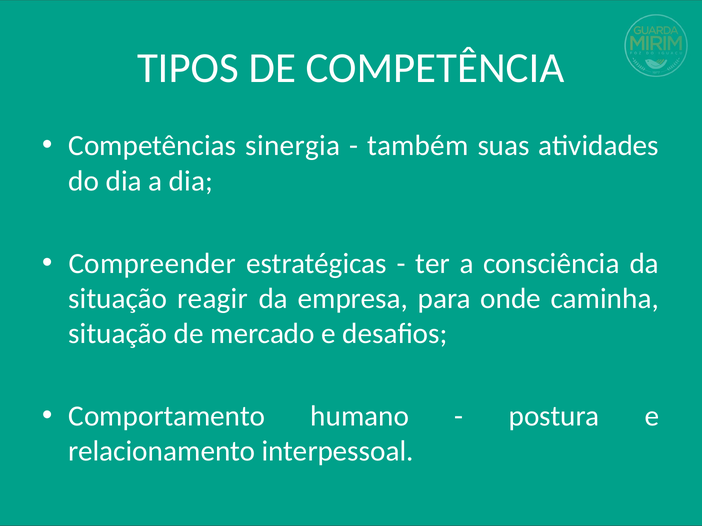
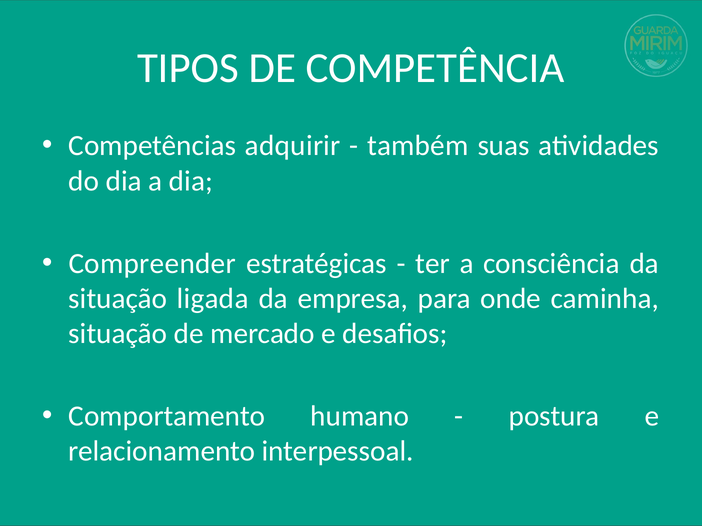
sinergia: sinergia -> adquirir (293, 146)
reagir: reagir -> ligada (213, 299)
